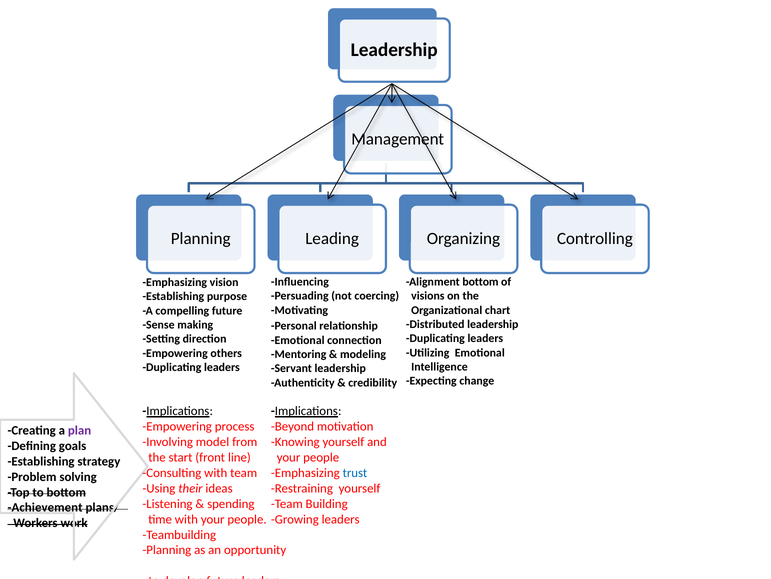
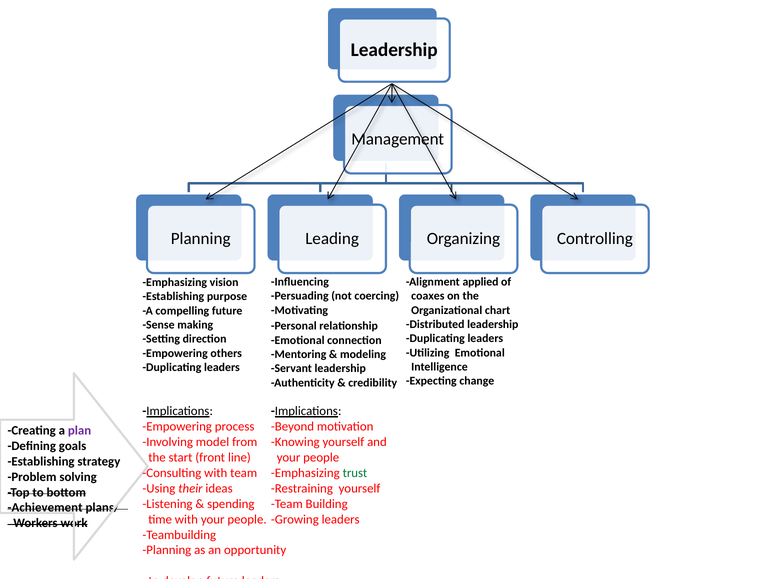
Alignment bottom: bottom -> applied (480, 282)
visions: visions -> coaxes (428, 296)
trust colour: blue -> green (355, 472)
